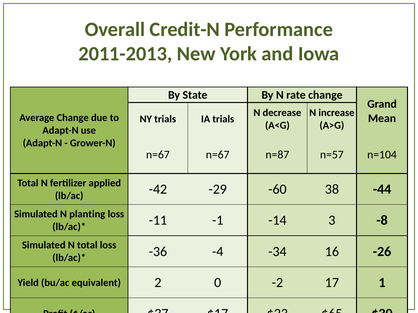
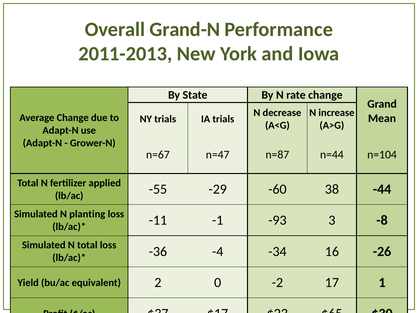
Credit-N: Credit-N -> Grand-N (185, 30)
n=67 n=67: n=67 -> n=47 (218, 155)
n=57: n=57 -> n=44 (332, 155)
-42: -42 -> -55 (158, 190)
-14: -14 -> -93 (277, 221)
